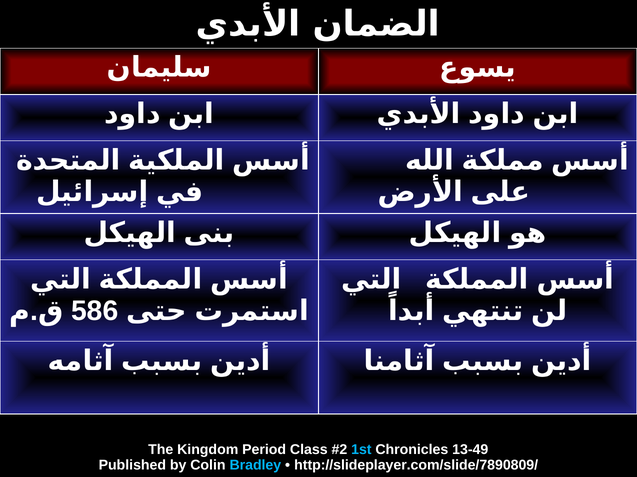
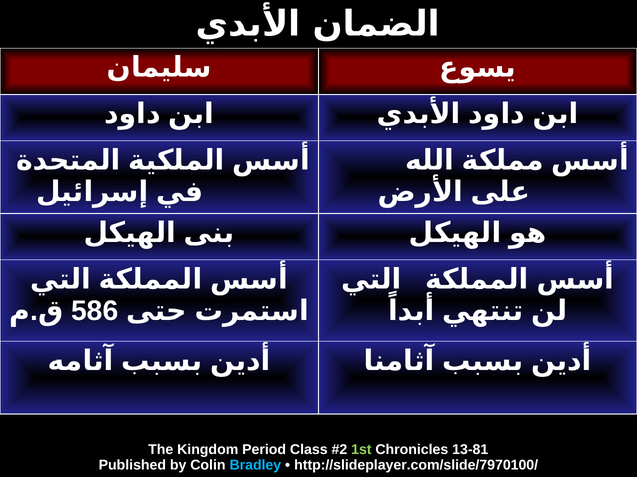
1st colour: light blue -> light green (361, 450)
13-49: 13-49 -> 13-81 (470, 450)
http://slideplayer.com/slide/7890809/: http://slideplayer.com/slide/7890809/ -> http://slideplayer.com/slide/7970100/ (416, 466)
